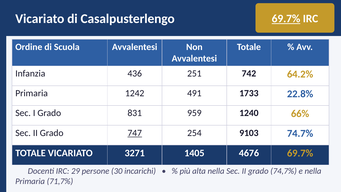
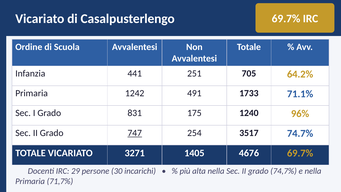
69.7% underline: present -> none (286, 19)
436: 436 -> 441 (135, 73)
742: 742 -> 705 (249, 73)
22.8%: 22.8% -> 71.1% (300, 94)
959: 959 -> 175 (194, 113)
66%: 66% -> 96% (300, 114)
9103: 9103 -> 3517 (249, 133)
